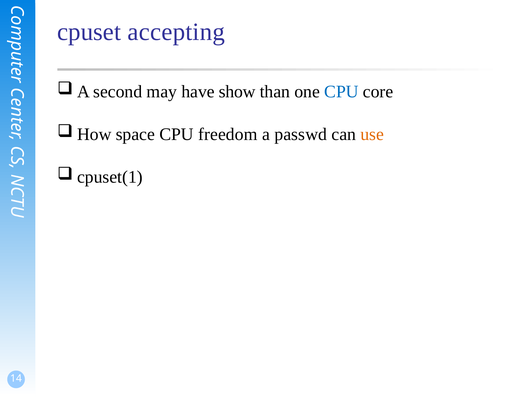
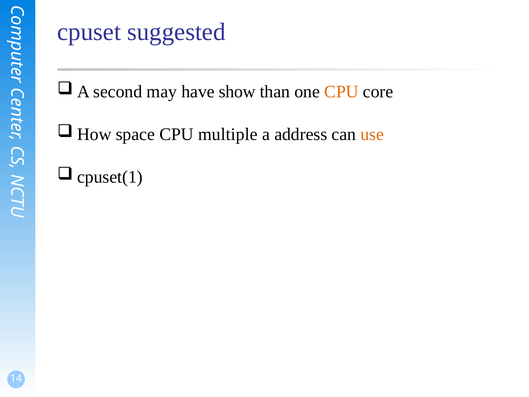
accepting: accepting -> suggested (176, 32)
CPU colour: blue -> orange (341, 91)
freedom: freedom -> multiple (228, 134)
passwd: passwd -> address (301, 134)
